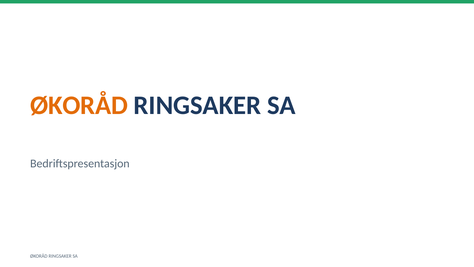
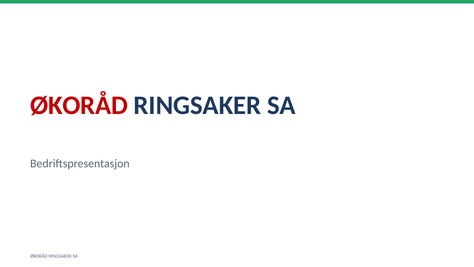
ØKORÅD colour: orange -> red (79, 105)
